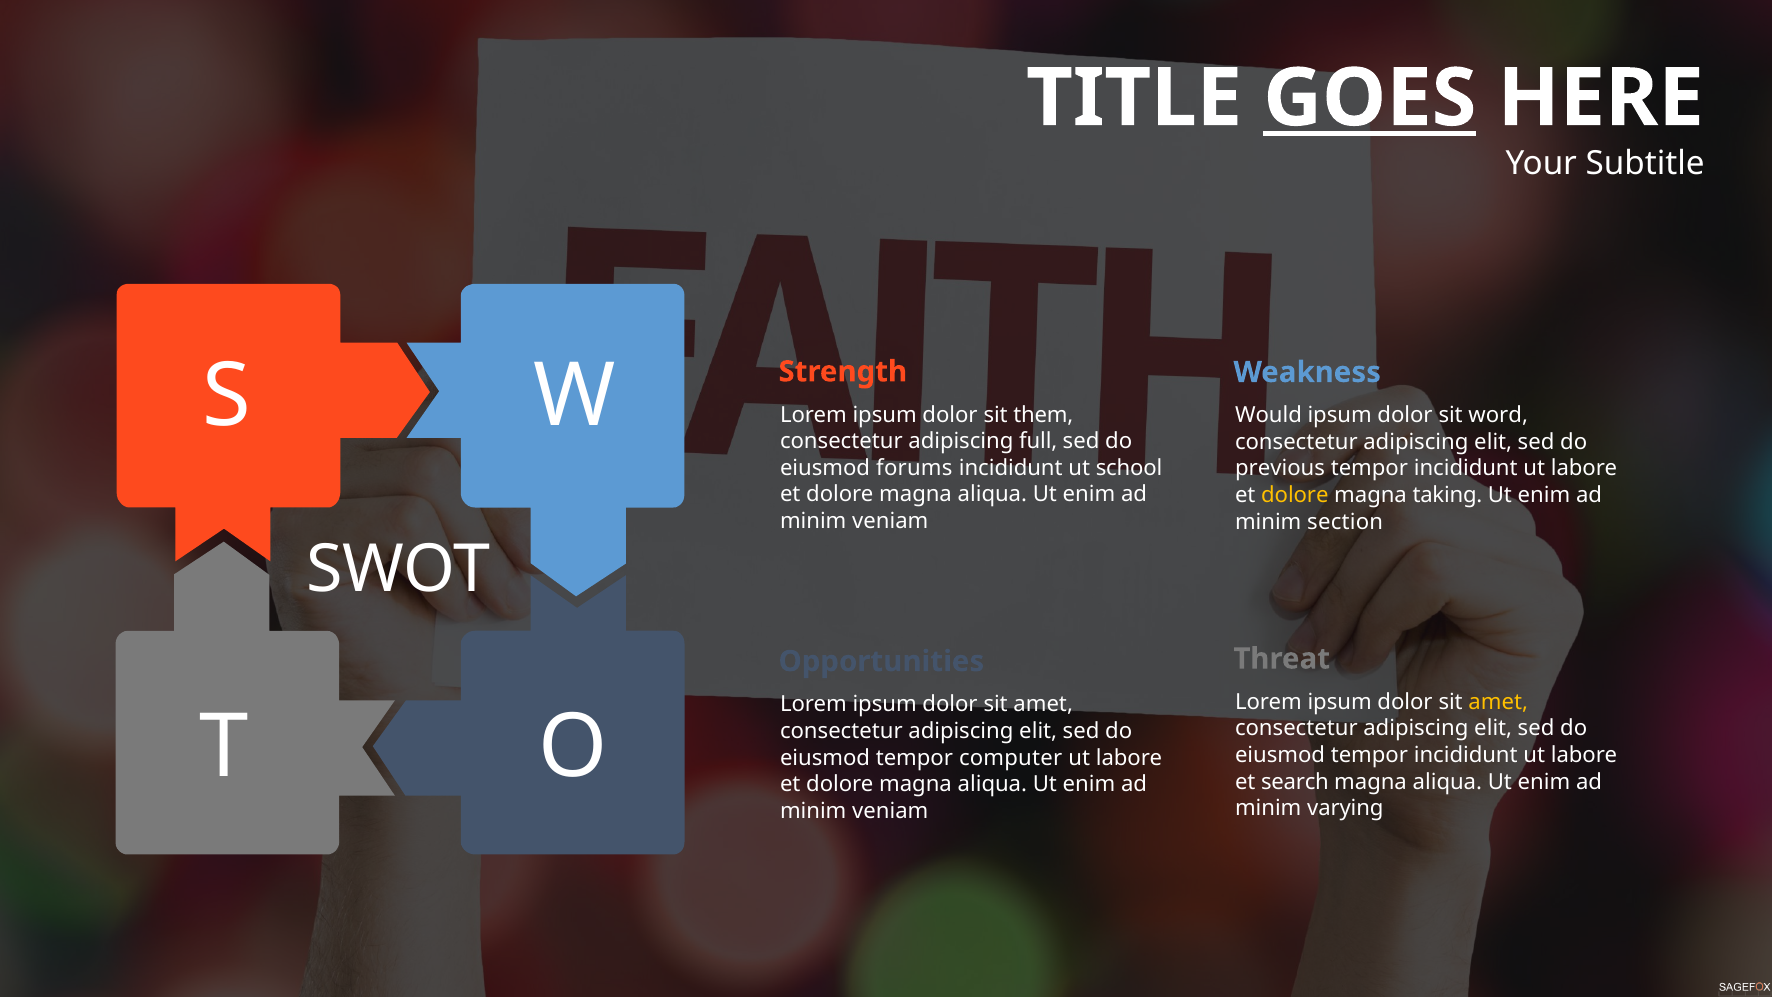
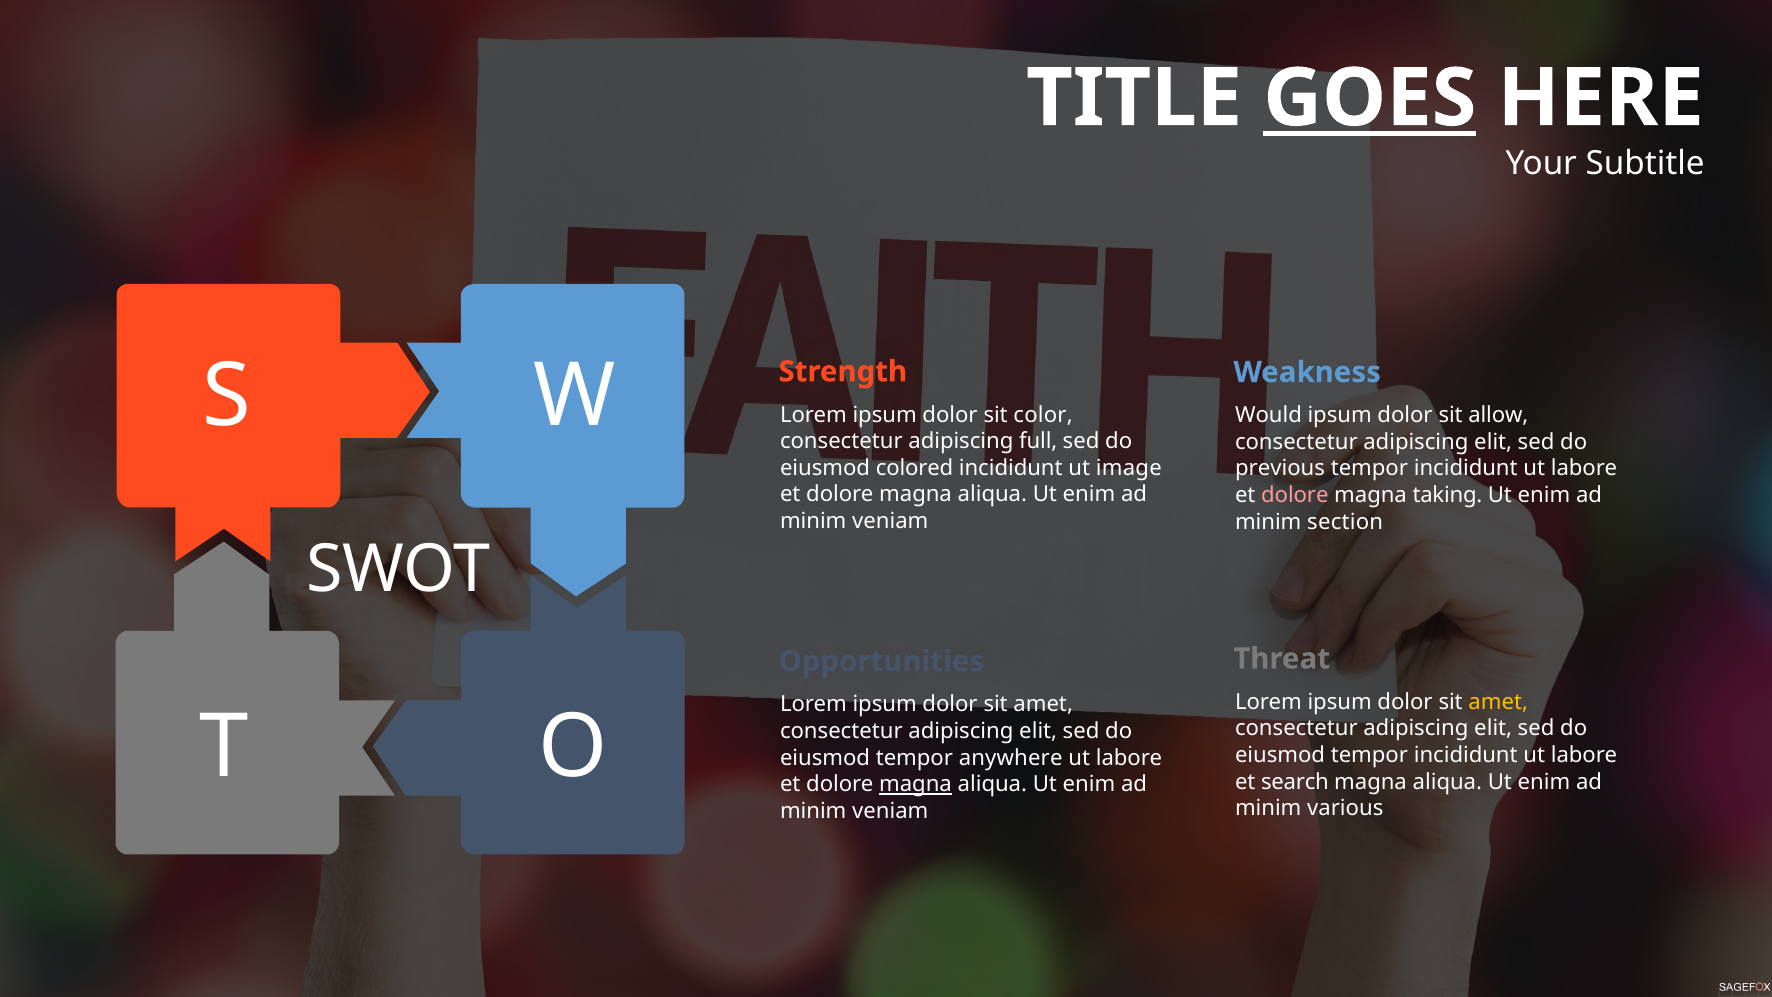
them: them -> color (1043, 415)
word: word -> allow (1498, 415)
forums: forums -> colored (915, 468)
school: school -> image (1129, 468)
dolore colour: yellow -> pink (1295, 495)
computer: computer -> anywhere (1011, 758)
magna underline: none -> present (916, 784)
varying: varying -> various (1345, 808)
